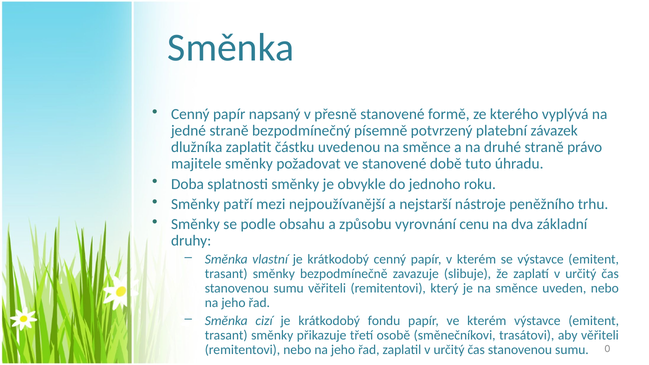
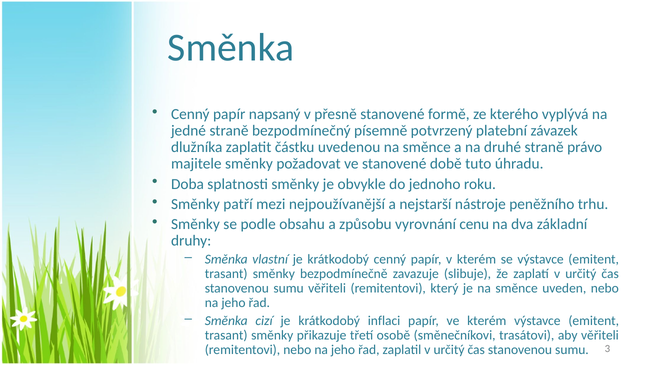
fondu: fondu -> inflaci (384, 321)
0: 0 -> 3 (607, 349)
